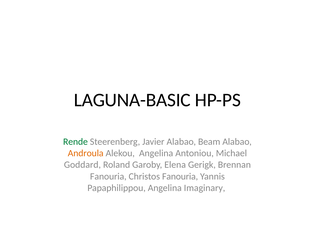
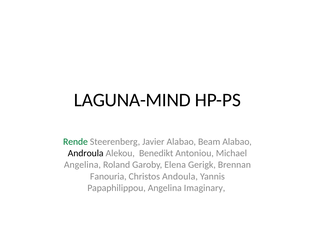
LAGUNA-BASIC: LAGUNA-BASIC -> LAGUNA-MIND (132, 100)
Androula colour: orange -> black (86, 153)
Alekou Angelina: Angelina -> Benedikt (156, 153)
Goddard: Goddard -> Angelina (82, 165)
Christos Fanouria: Fanouria -> Andoula (180, 177)
